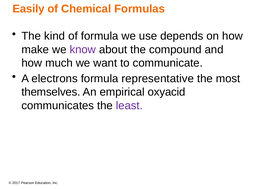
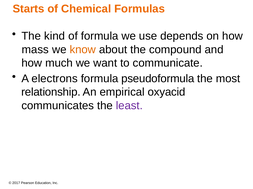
Easily: Easily -> Starts (28, 9)
make: make -> mass (35, 50)
know colour: purple -> orange (83, 50)
representative: representative -> pseudoformula (158, 79)
themselves: themselves -> relationship (51, 92)
